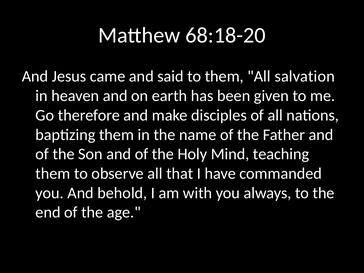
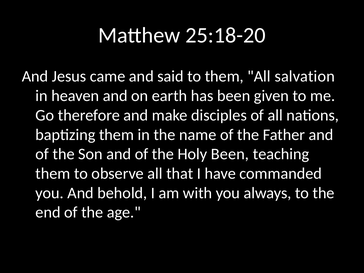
68:18-20: 68:18-20 -> 25:18-20 (225, 35)
Holy Mind: Mind -> Been (230, 154)
